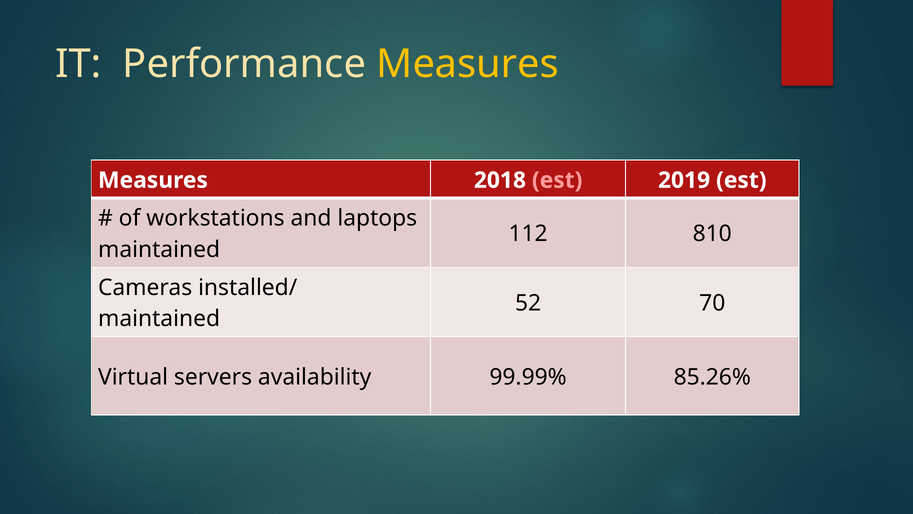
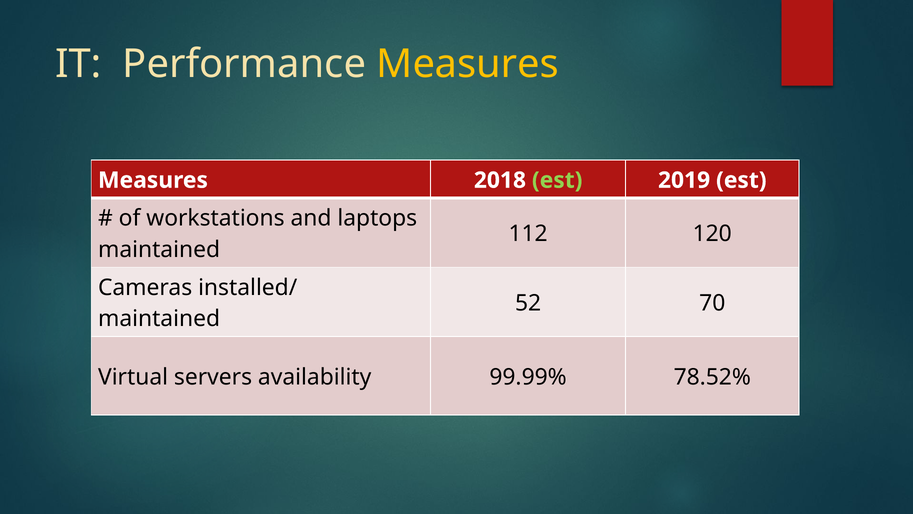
est colour: pink -> light green (557, 180)
810: 810 -> 120 (712, 234)
85.26%: 85.26% -> 78.52% (712, 377)
